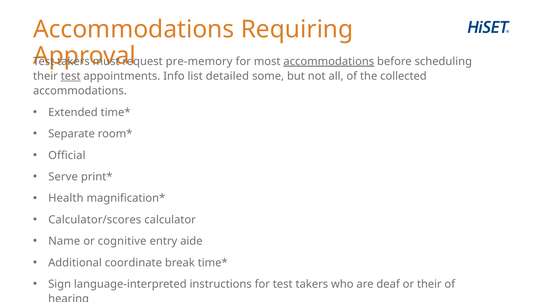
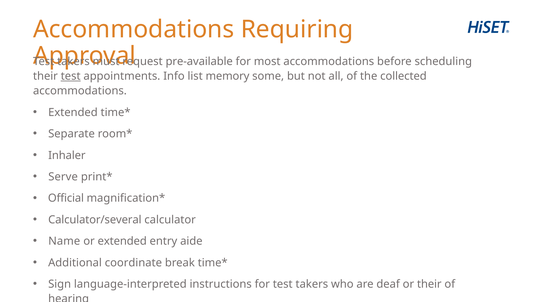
pre-memory: pre-memory -> pre-available (199, 61)
accommodations underline: present -> none (329, 61)
detailed: detailed -> memory (228, 76)
Official: Official -> Inhaler (67, 155)
Health: Health -> Official (66, 198)
Calculator/scores: Calculator/scores -> Calculator/several (95, 220)
or cognitive: cognitive -> extended (122, 241)
